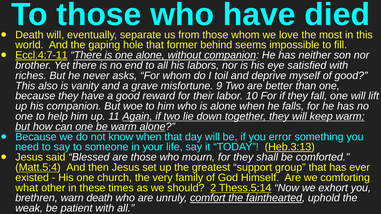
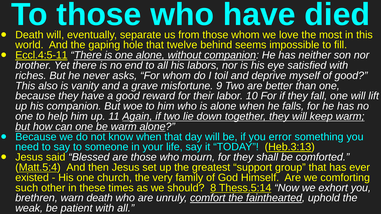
former: former -> twelve (182, 45)
Eccl.4:7-11: Eccl.4:7-11 -> Eccl.4:5-11 (41, 55)
what: what -> such (27, 188)
2: 2 -> 8 (213, 188)
